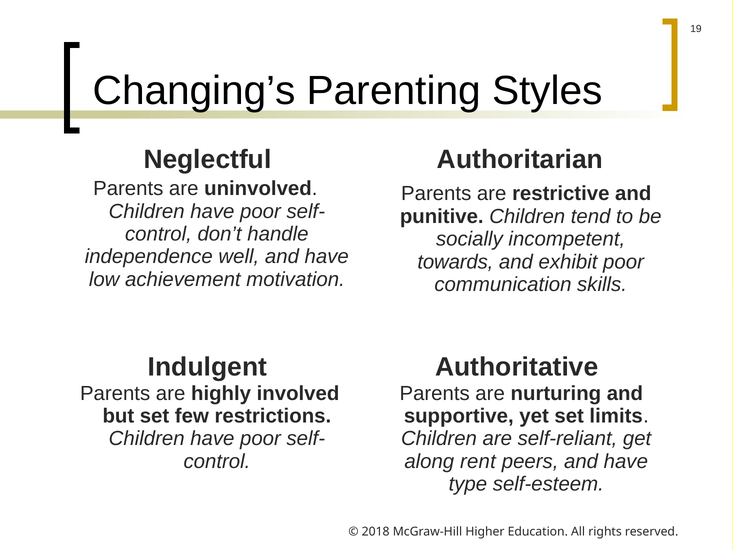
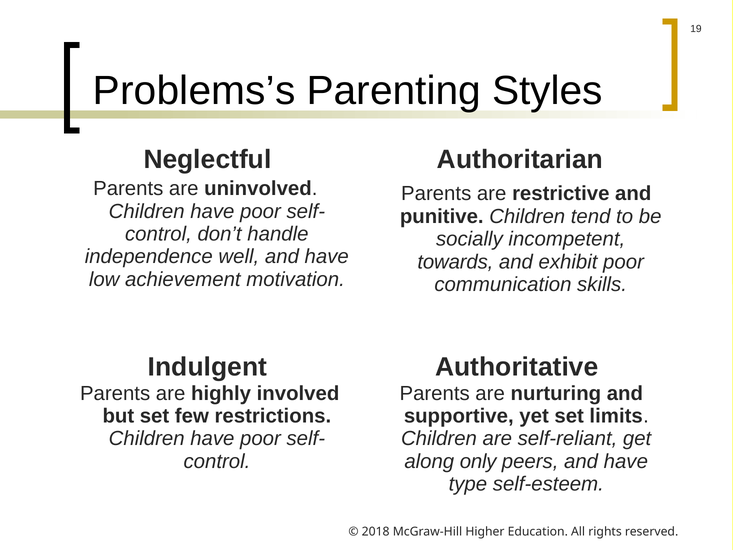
Changing’s: Changing’s -> Problems’s (194, 91)
rent: rent -> only (478, 461)
